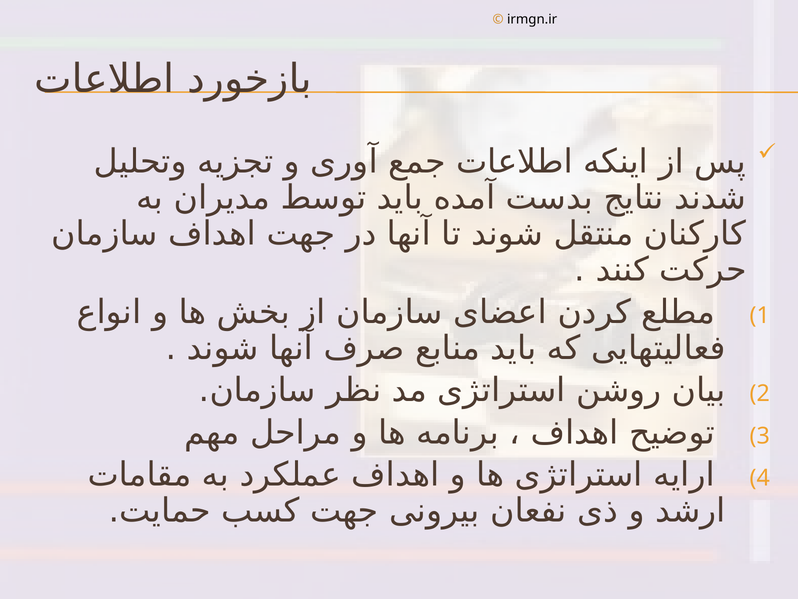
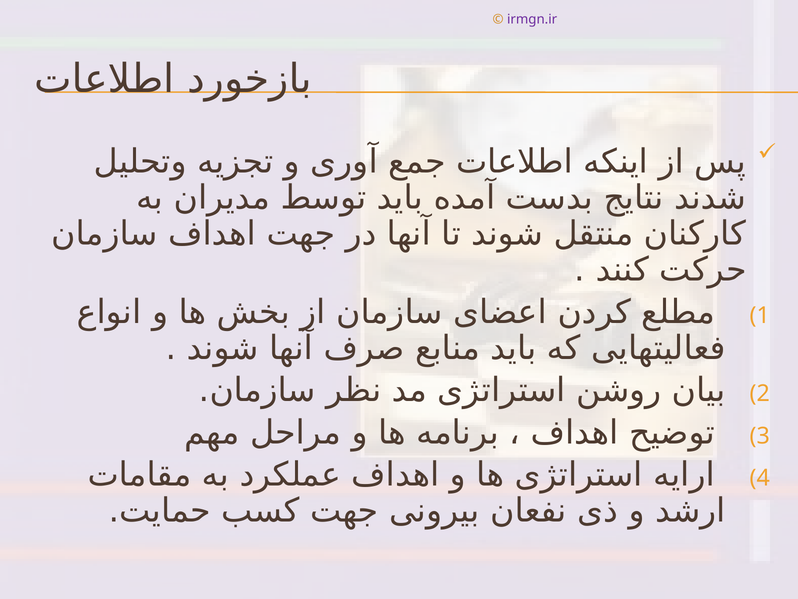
irmgn.ir colour: black -> purple (532, 19)
